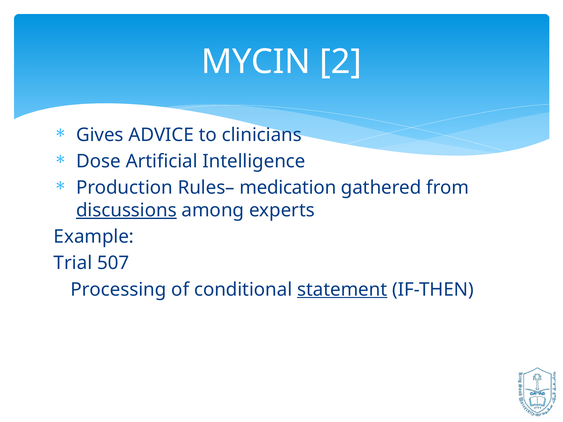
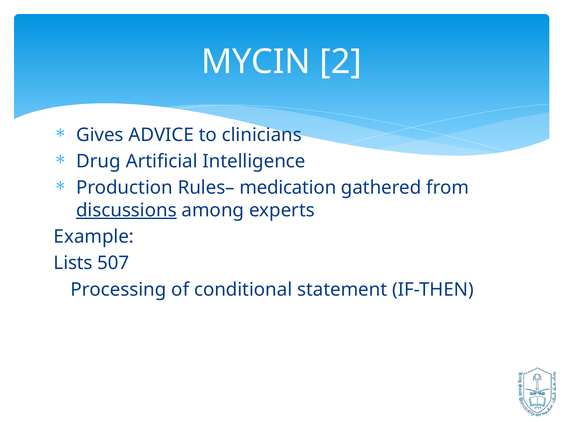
Dose: Dose -> Drug (98, 161)
Trial: Trial -> Lists (73, 263)
statement underline: present -> none (342, 290)
